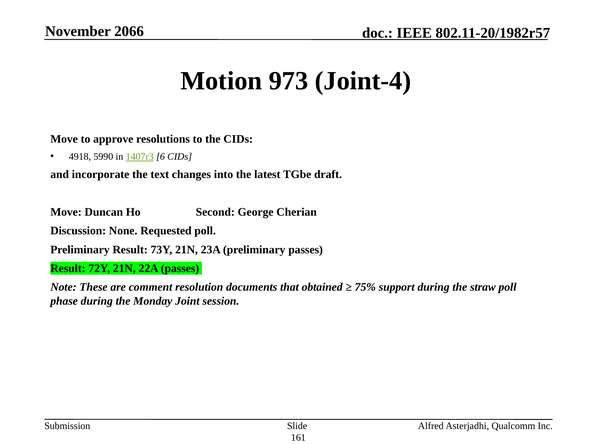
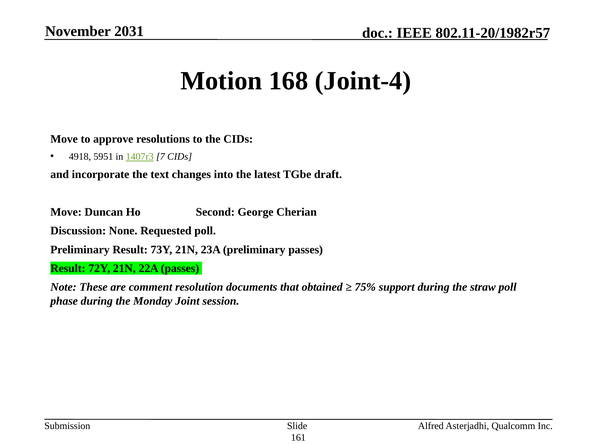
2066: 2066 -> 2031 (129, 31)
973: 973 -> 168 (288, 81)
5990: 5990 -> 5951 (103, 157)
6: 6 -> 7 (161, 157)
